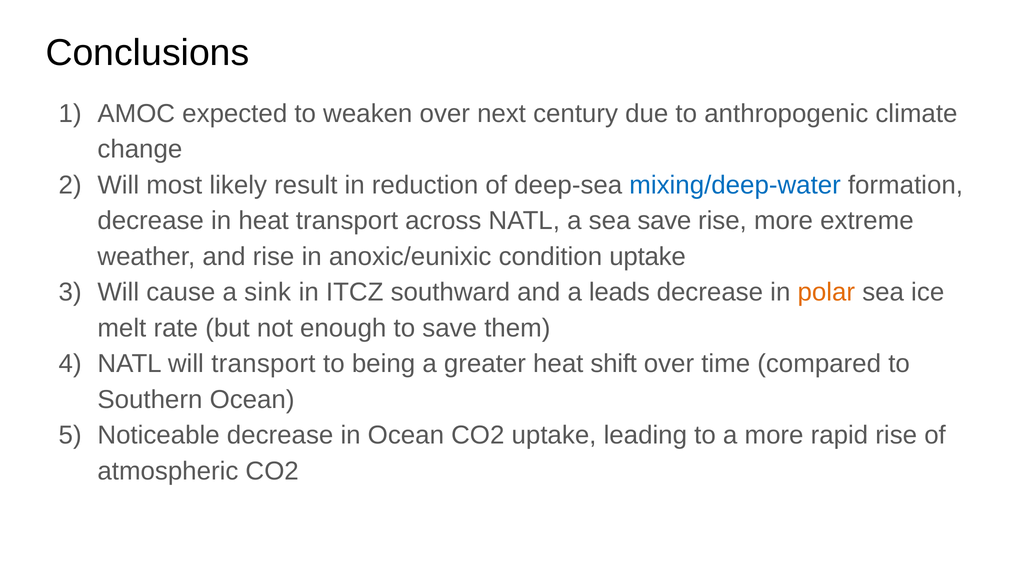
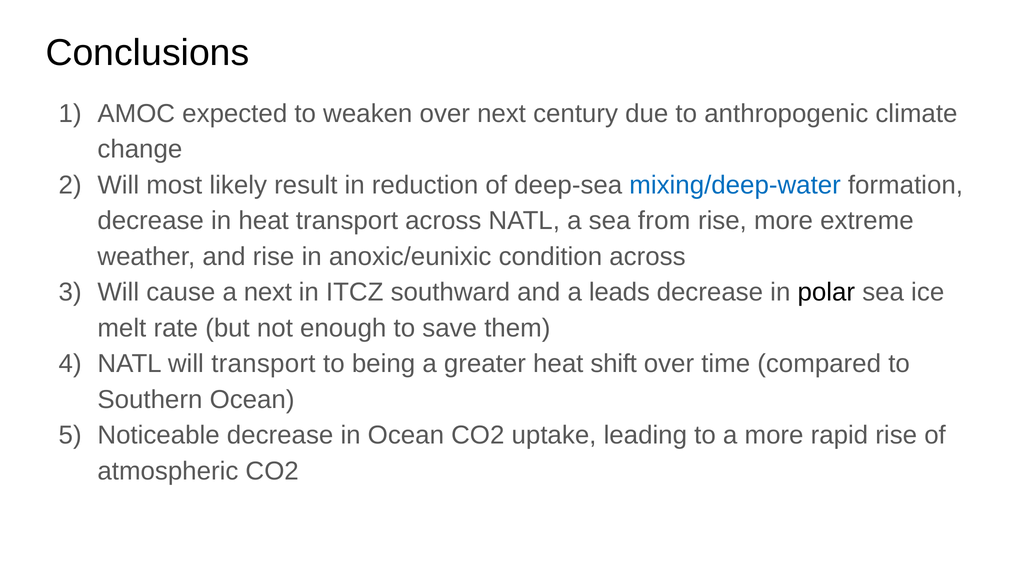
sea save: save -> from (664, 221)
condition uptake: uptake -> across (647, 256)
a sink: sink -> next (268, 292)
polar colour: orange -> black (826, 292)
